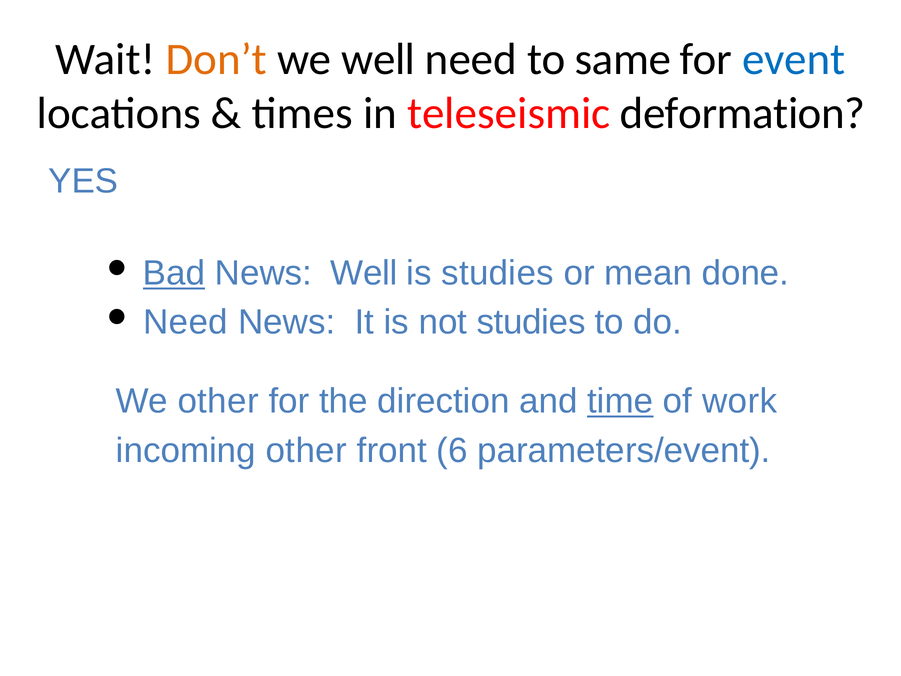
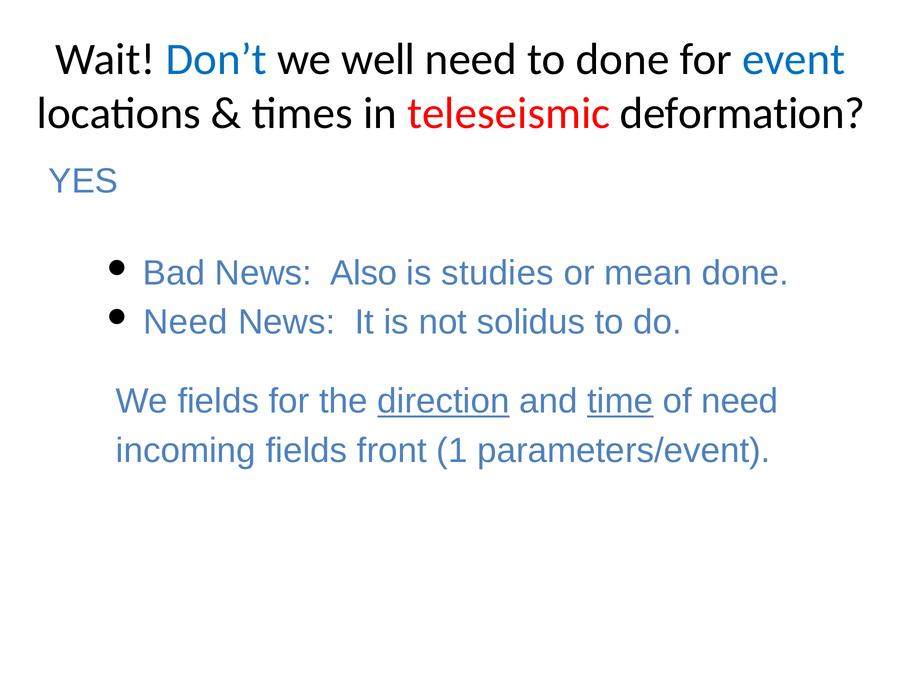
Don’t colour: orange -> blue (216, 59)
to same: same -> done (623, 59)
Bad underline: present -> none (174, 273)
News Well: Well -> Also (364, 273)
not studies: studies -> solidus (531, 322)
We other: other -> fields (218, 401)
direction underline: none -> present (444, 401)
of work: work -> need (740, 401)
incoming other: other -> fields (306, 450)
6: 6 -> 1 (452, 450)
